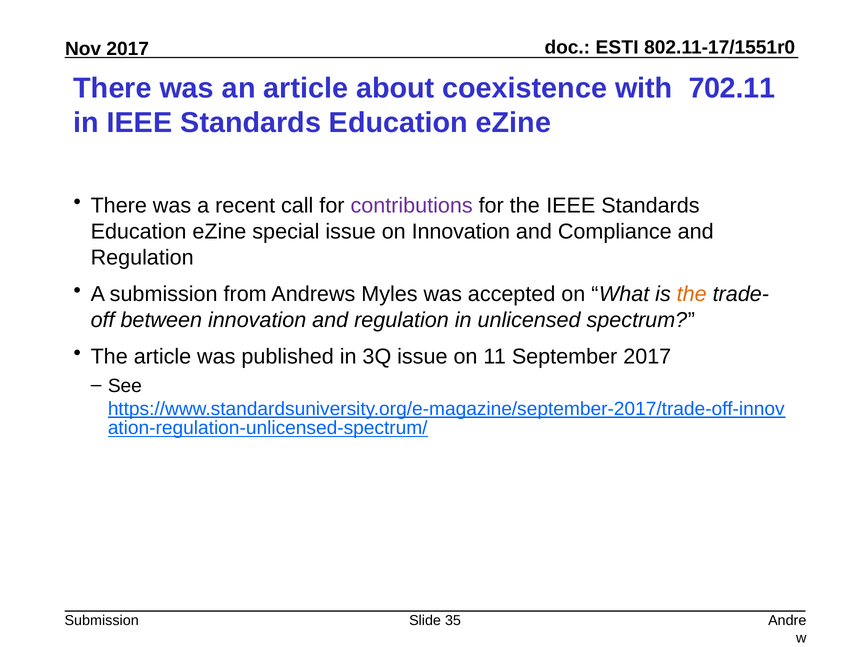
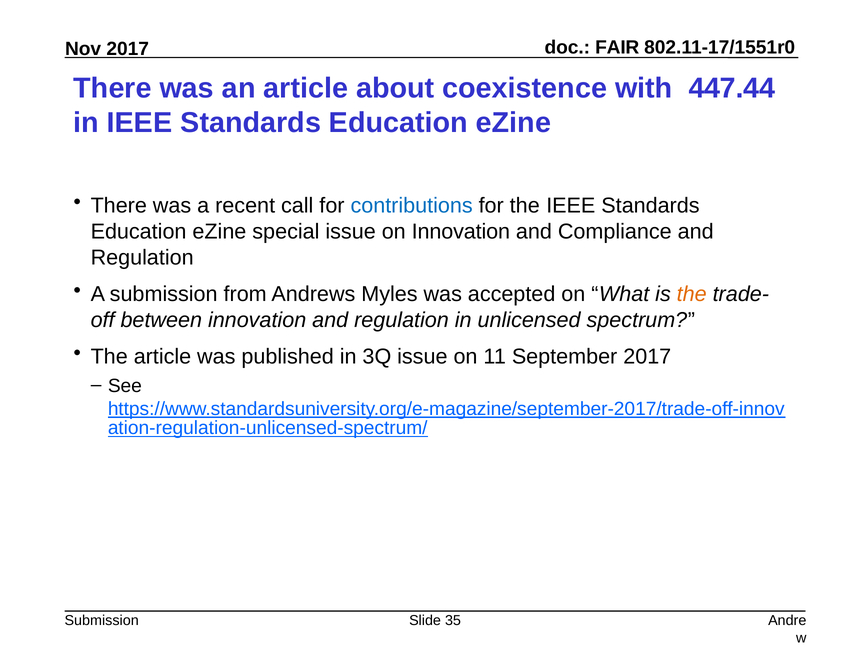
ESTI: ESTI -> FAIR (617, 47)
702.11: 702.11 -> 447.44 (732, 88)
contributions colour: purple -> blue (412, 206)
